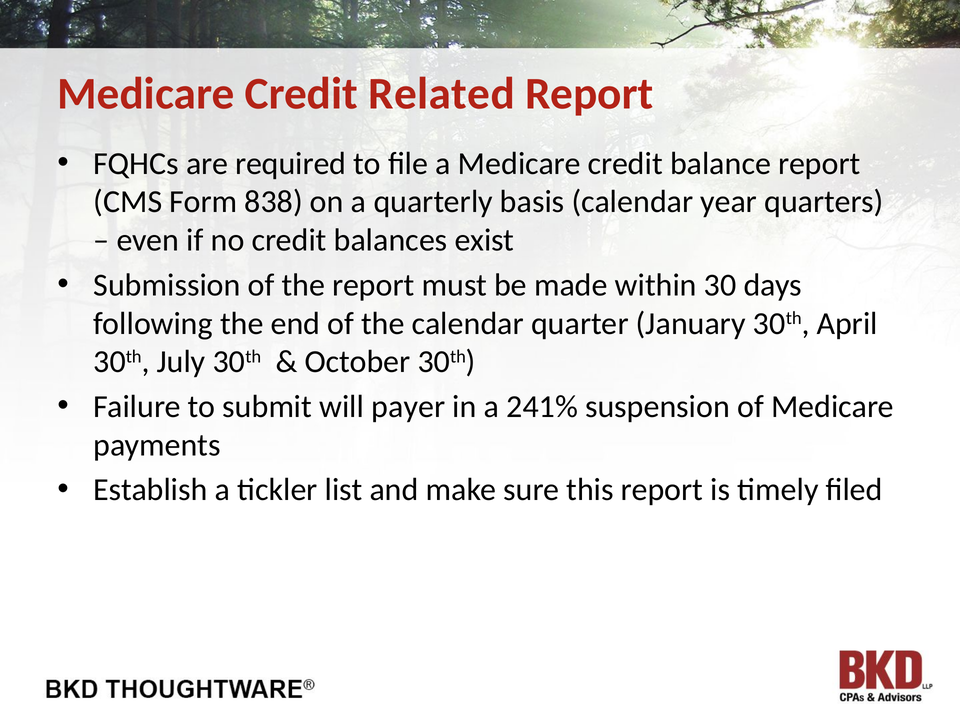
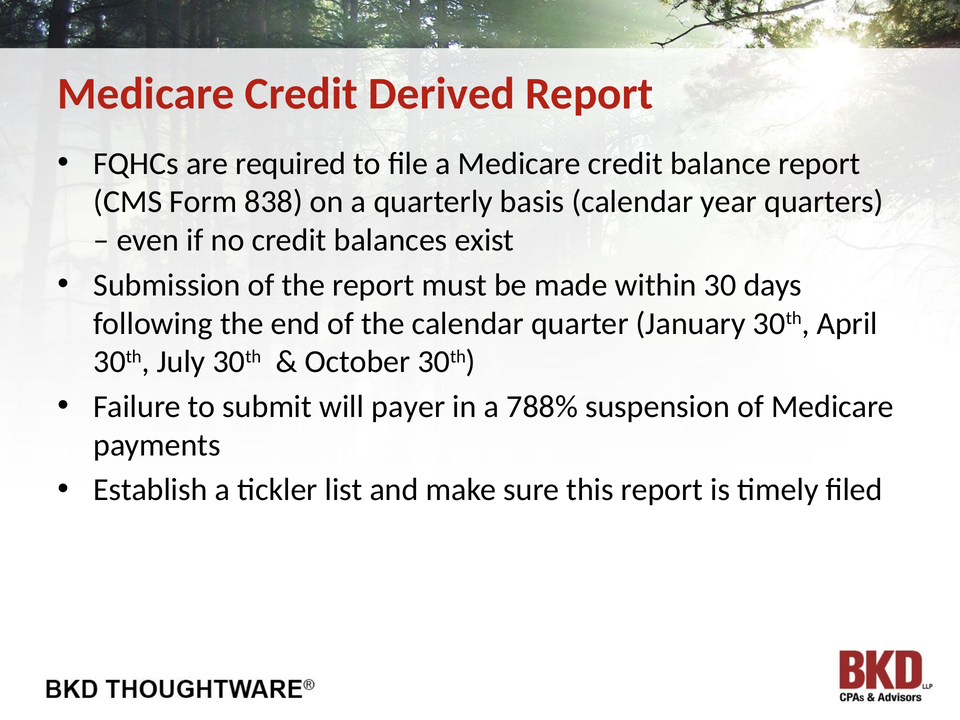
Related: Related -> Derived (442, 94)
241%: 241% -> 788% (542, 407)
